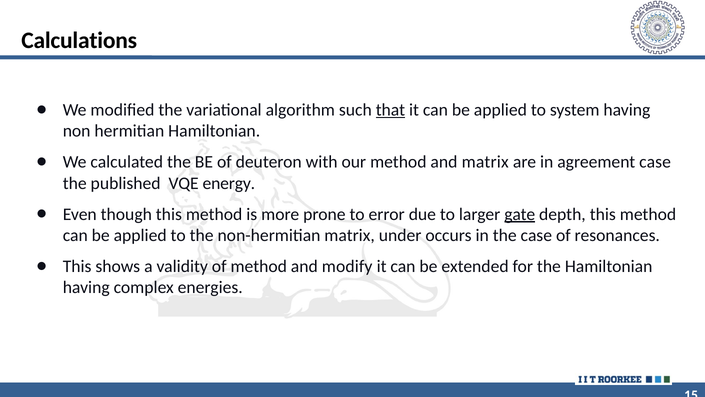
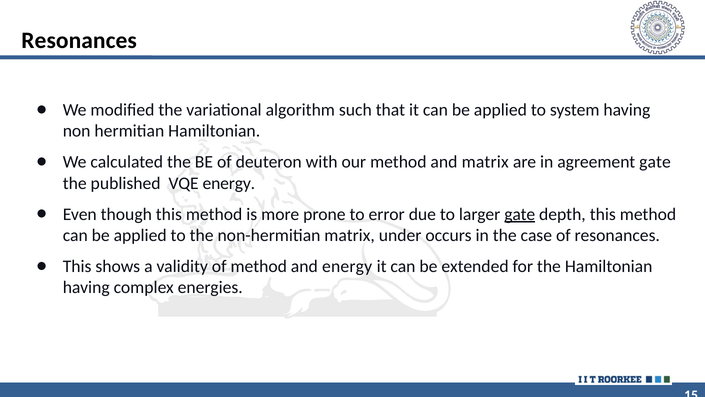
Calculations: Calculations -> Resonances (79, 41)
that underline: present -> none (390, 110)
agreement case: case -> gate (655, 162)
and modify: modify -> energy (347, 266)
